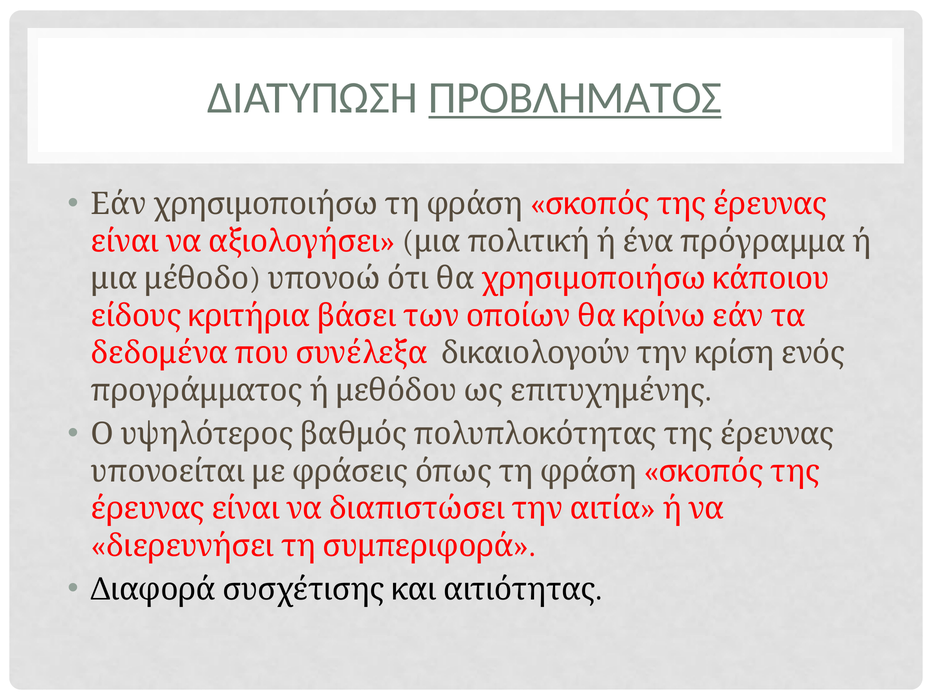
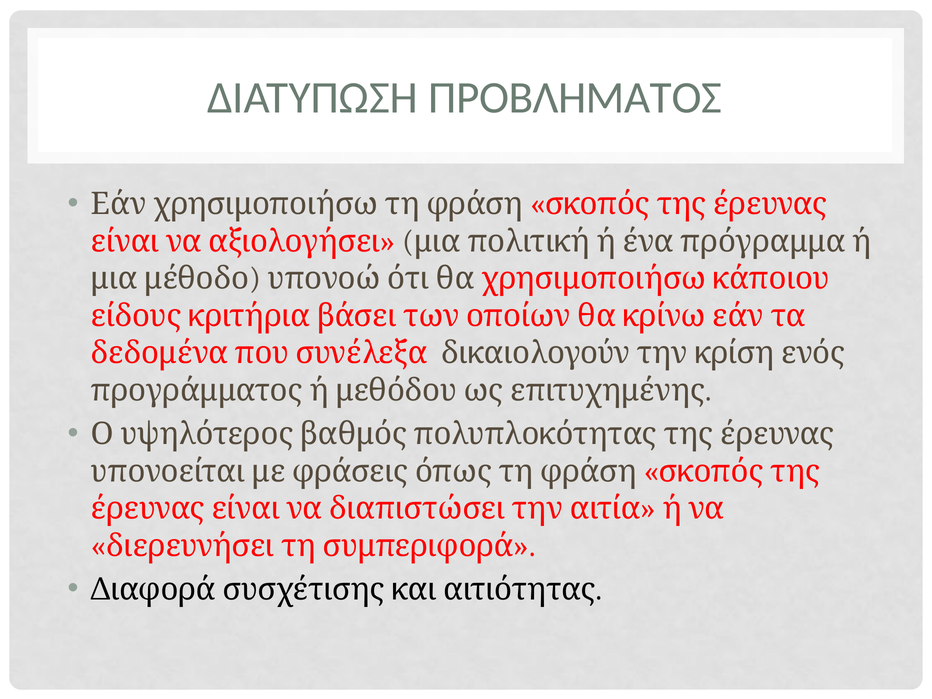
ΠΡΟΒΛΗΜΑΤΟΣ underline: present -> none (575, 98)
